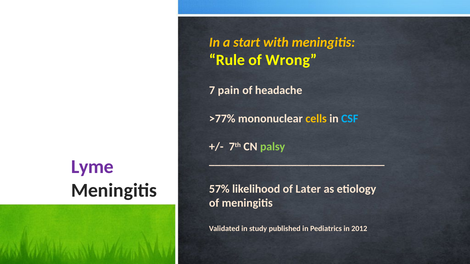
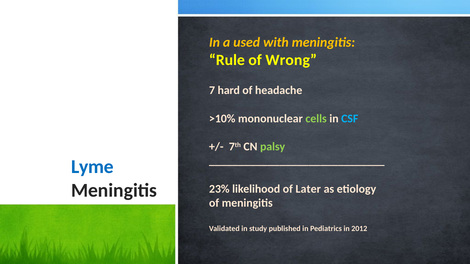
start: start -> used (247, 42)
pain: pain -> hard (229, 90)
>77%: >77% -> >10% (222, 119)
cells colour: yellow -> light green (316, 119)
Lyme colour: purple -> blue (92, 167)
57%: 57% -> 23% (219, 189)
